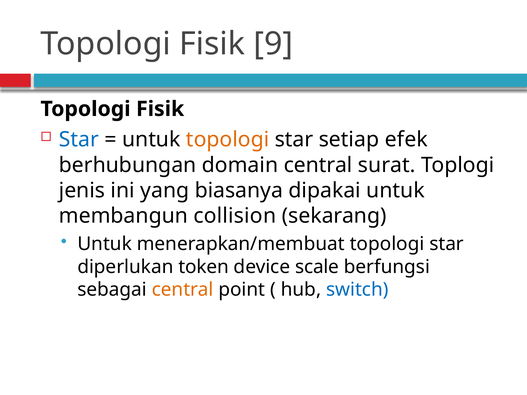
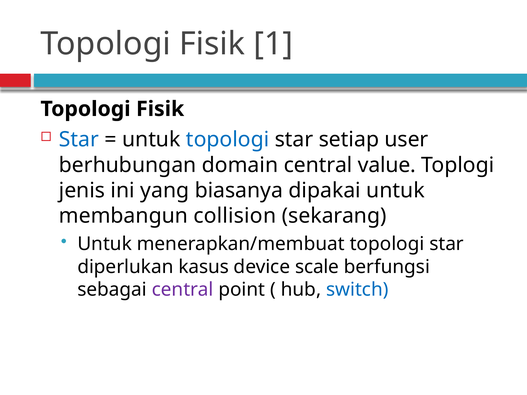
9: 9 -> 1 (273, 44)
topologi colour: orange -> blue (228, 140)
efek: efek -> user (406, 140)
surat: surat -> value (387, 165)
token: token -> kasus (204, 267)
central colour: orange -> purple (183, 290)
